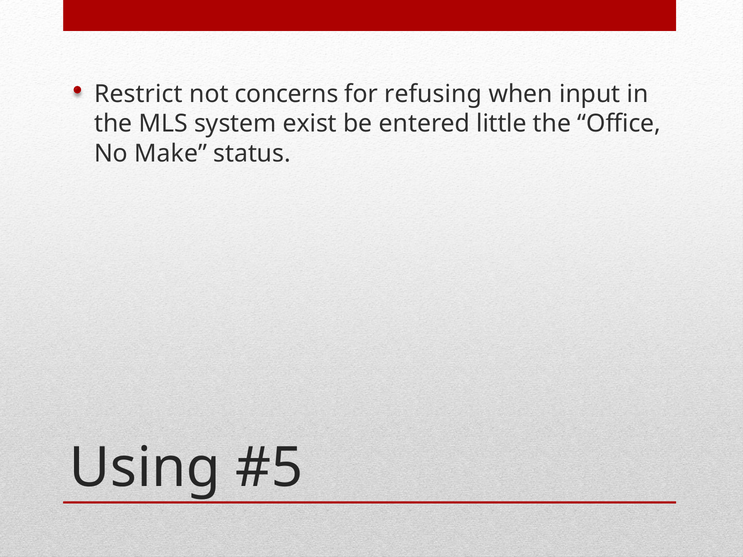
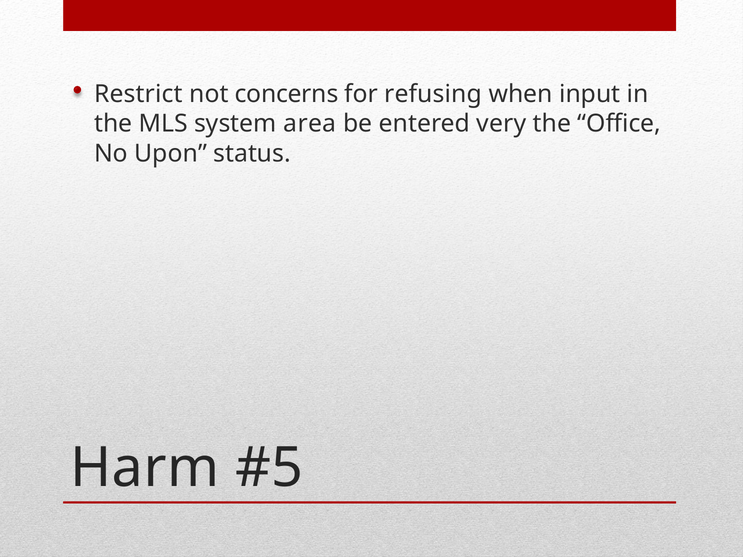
exist: exist -> area (310, 124)
little: little -> very (501, 124)
Make: Make -> Upon (171, 153)
Using: Using -> Harm (145, 468)
